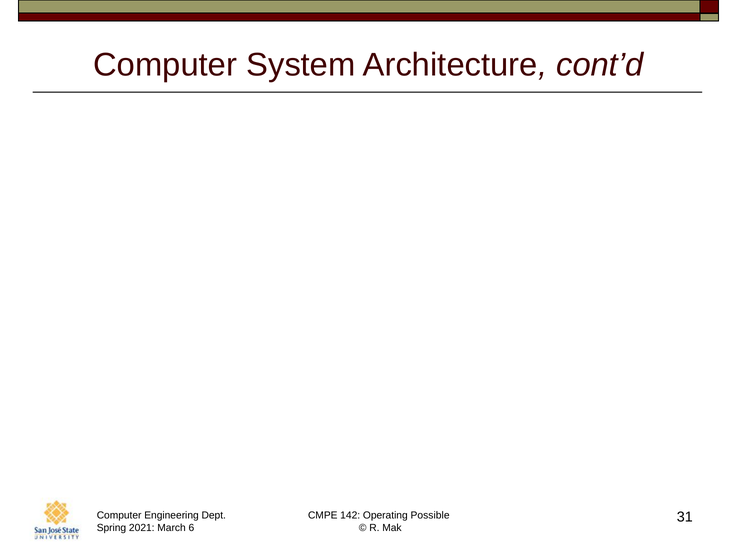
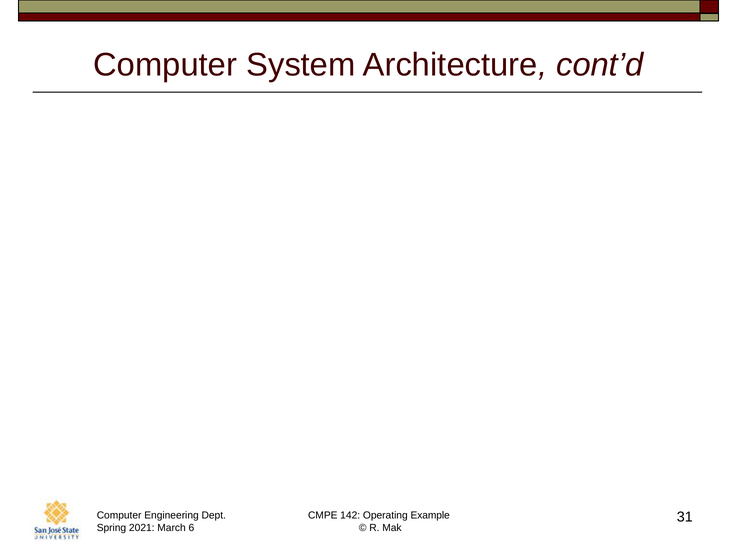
Possible: Possible -> Example (430, 515)
